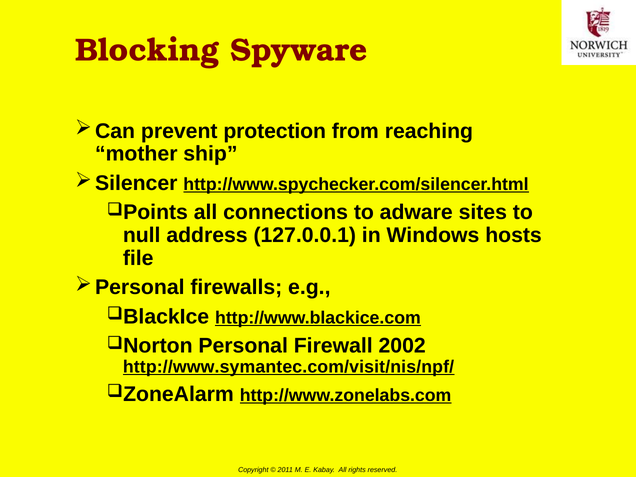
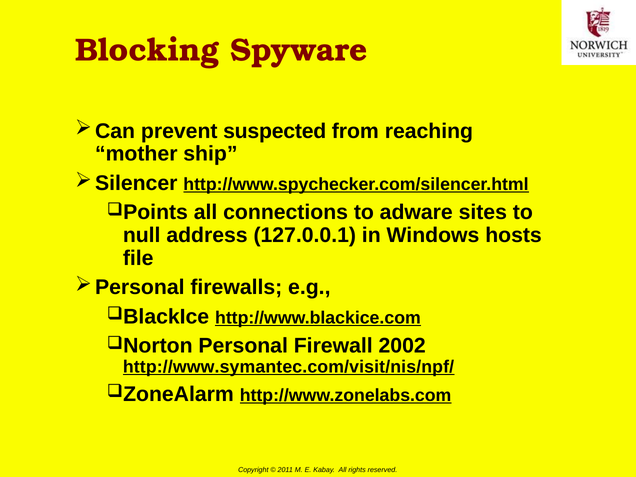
protection: protection -> suspected (275, 131)
